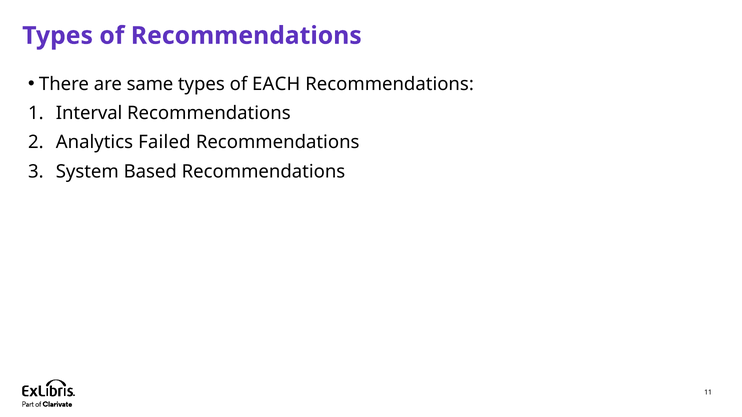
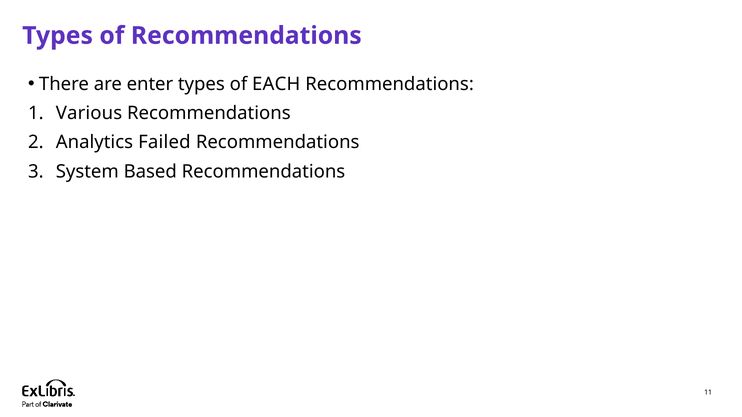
same: same -> enter (150, 84)
Interval: Interval -> Various (89, 113)
